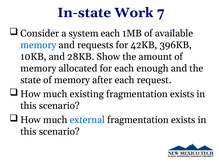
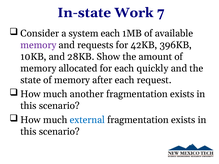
memory colour: blue -> purple (38, 45)
enough: enough -> quickly (152, 68)
existing: existing -> another (87, 94)
